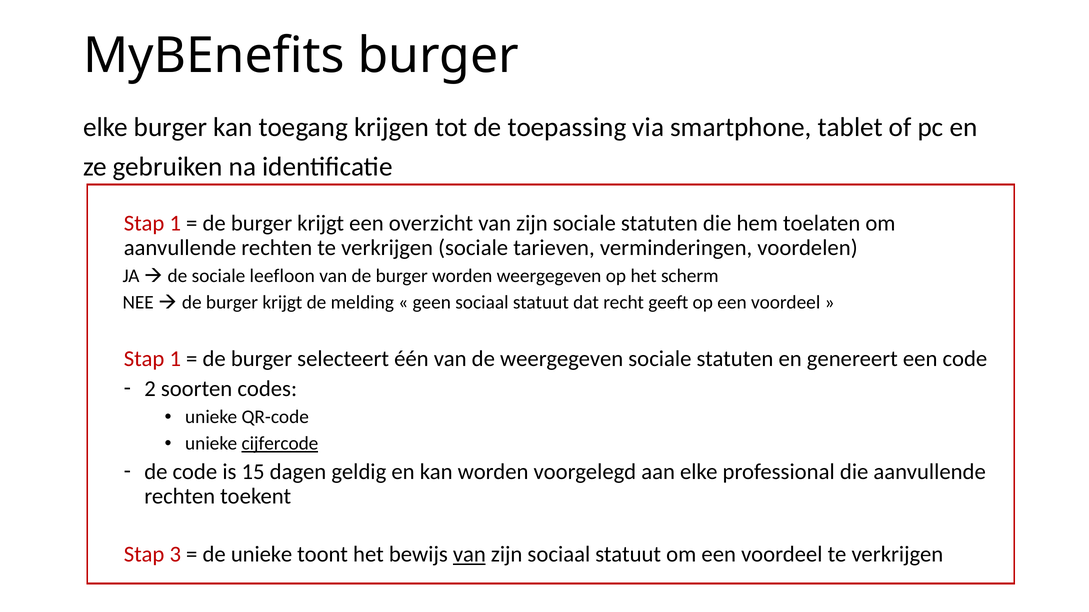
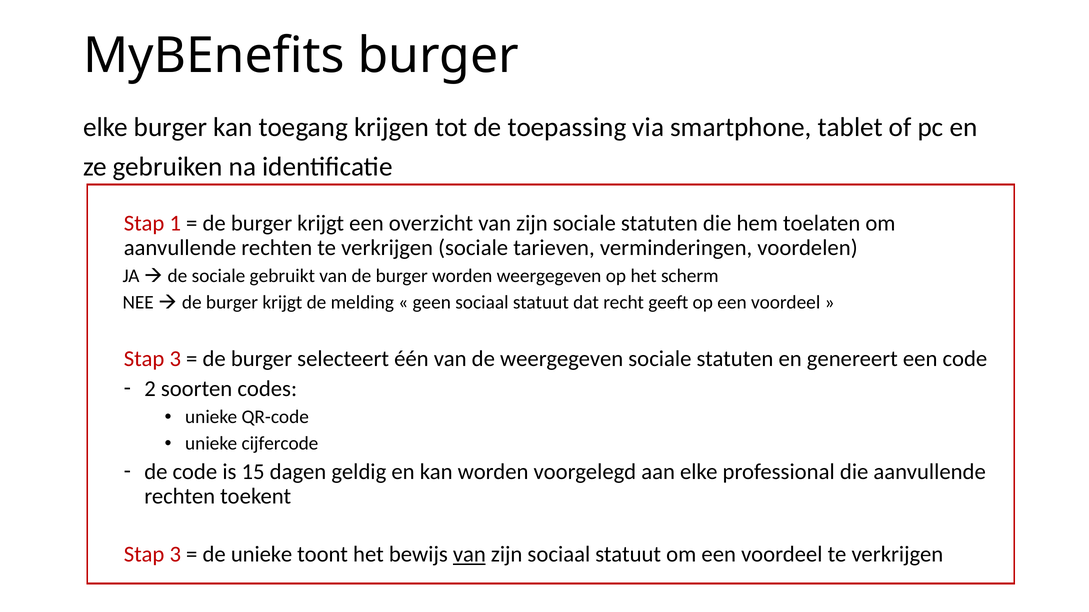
leefloon: leefloon -> gebruikt (282, 276)
1: 1 -> 3 (175, 359)
cijfercode underline: present -> none (280, 444)
